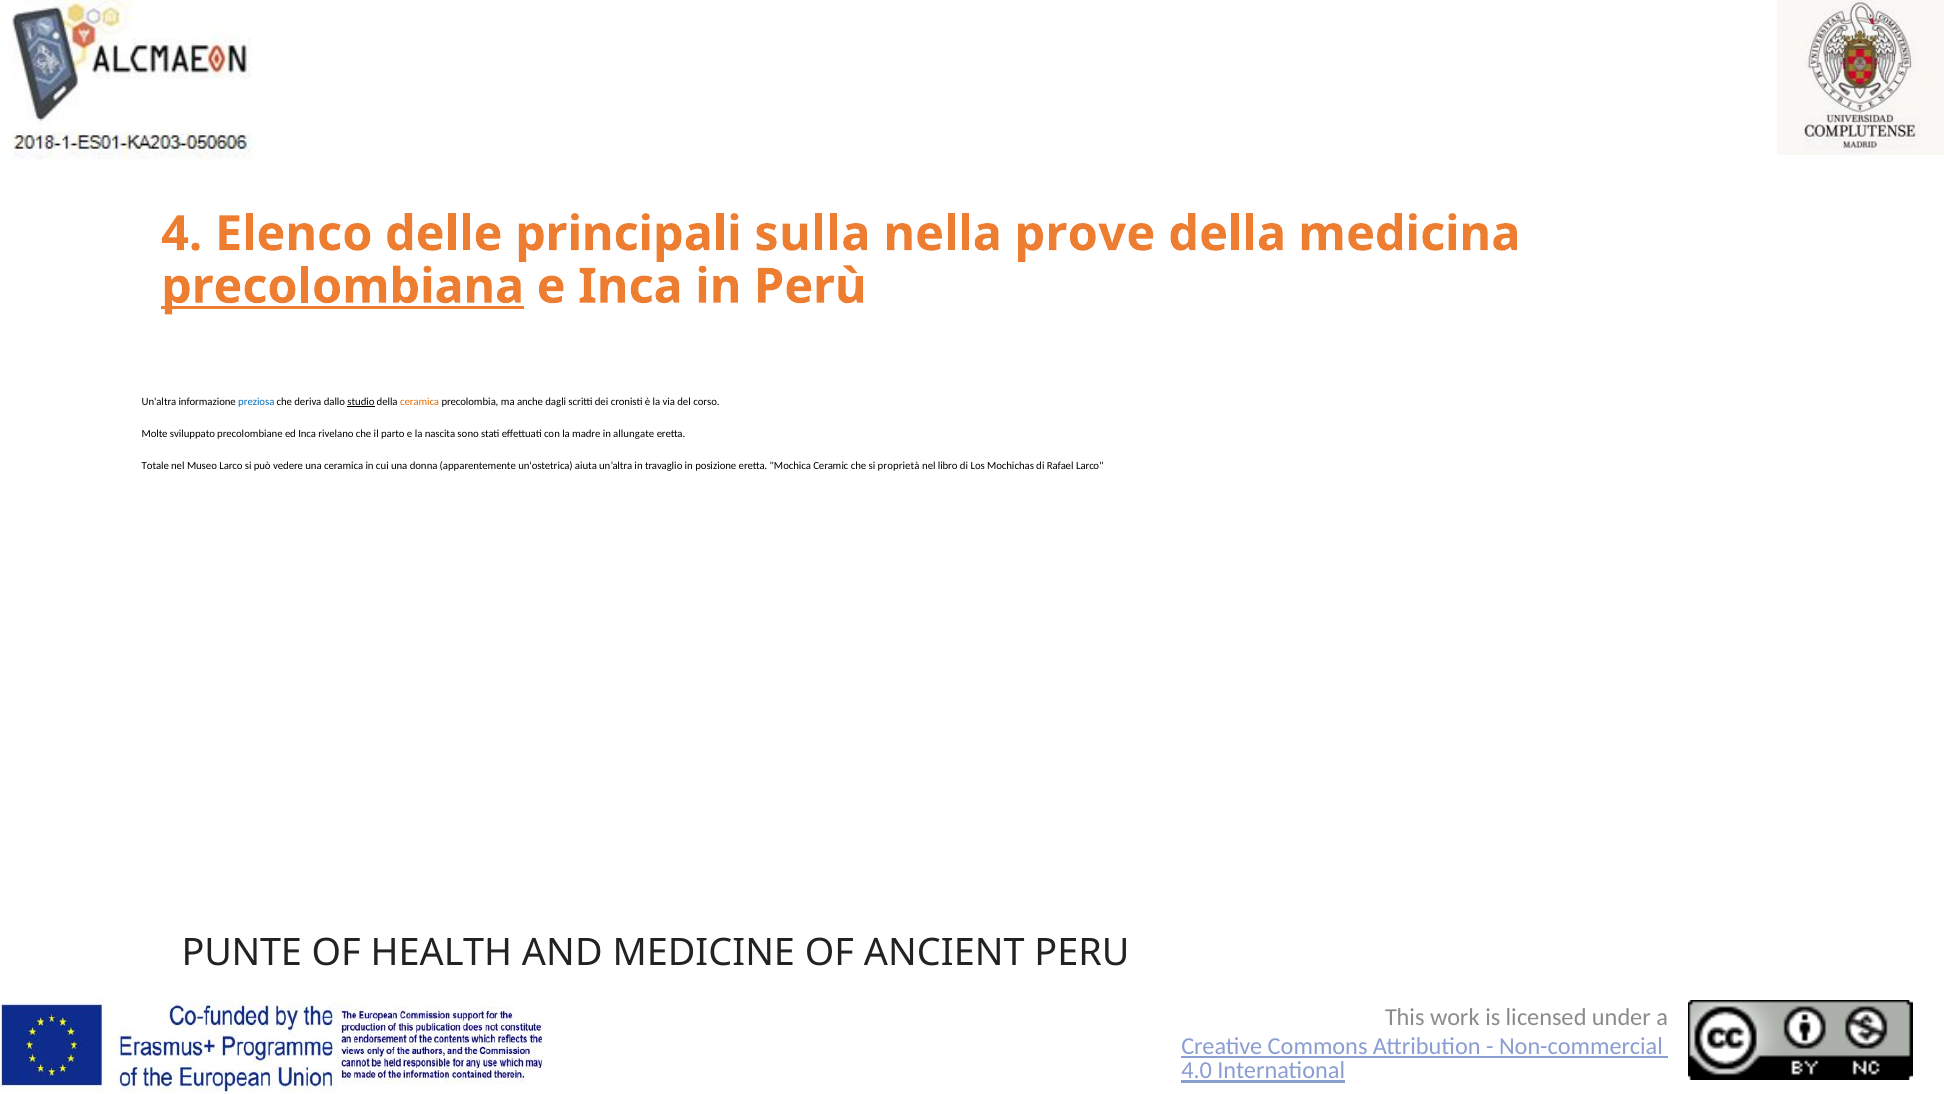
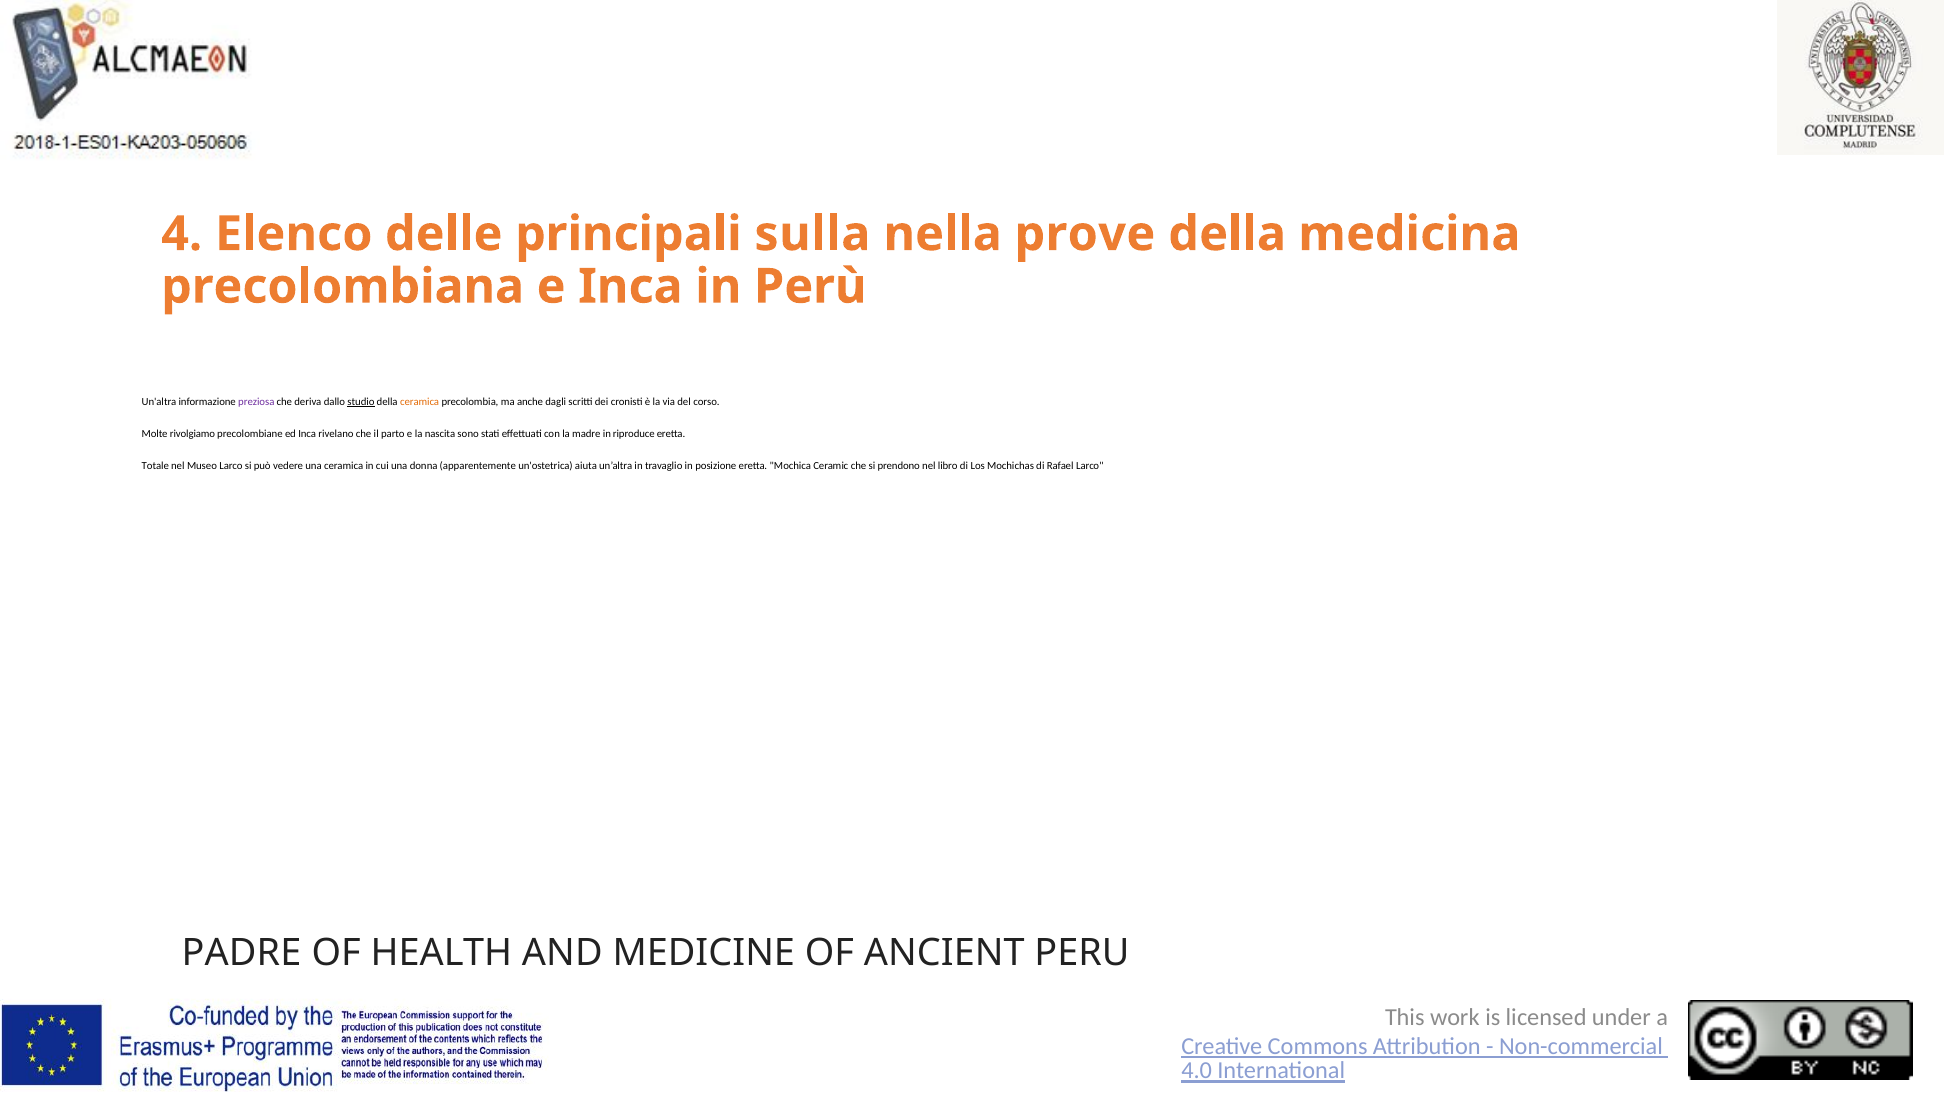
precolombiana underline: present -> none (343, 287)
preziosa colour: blue -> purple (256, 402)
sviluppato: sviluppato -> rivolgiamo (193, 434)
allungate: allungate -> riproduce (634, 434)
proprietà: proprietà -> prendono (899, 466)
PUNTE: PUNTE -> PADRE (242, 953)
